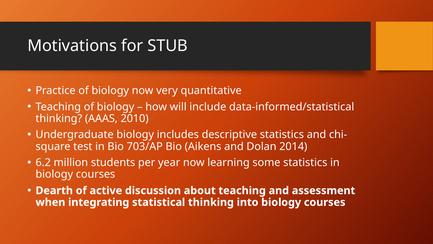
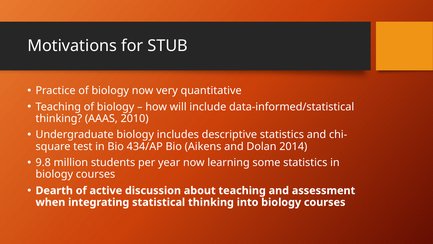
703/AP: 703/AP -> 434/AP (145, 146)
6.2: 6.2 -> 9.8 (43, 162)
